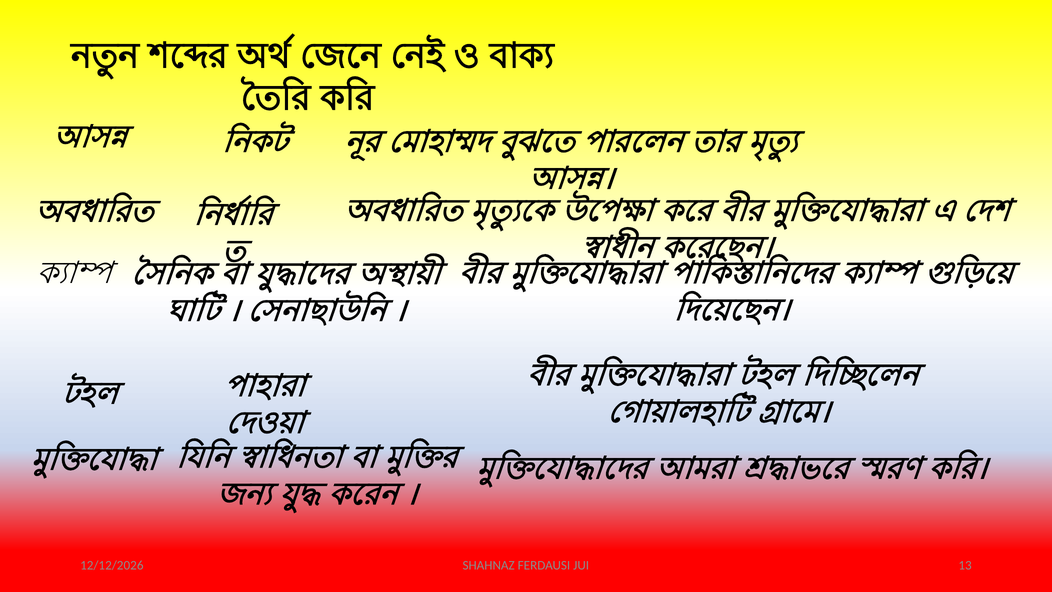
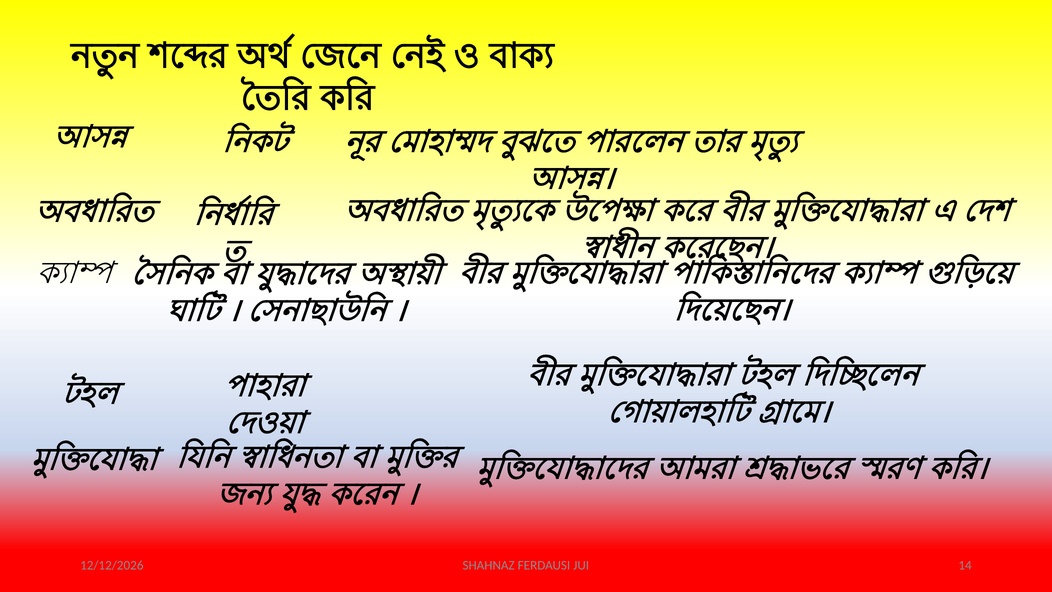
13: 13 -> 14 (965, 565)
